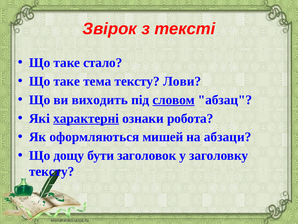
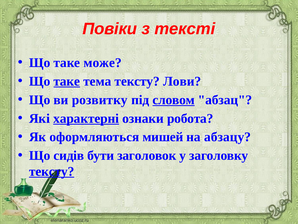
Звірок: Звірок -> Повіки (110, 29)
стало: стало -> може (103, 63)
таке underline: none -> present (67, 81)
виходить: виходить -> розвитку (100, 100)
абзаци: абзаци -> абзацу (228, 137)
дощу: дощу -> сидів (69, 155)
тексту underline: none -> present (52, 171)
